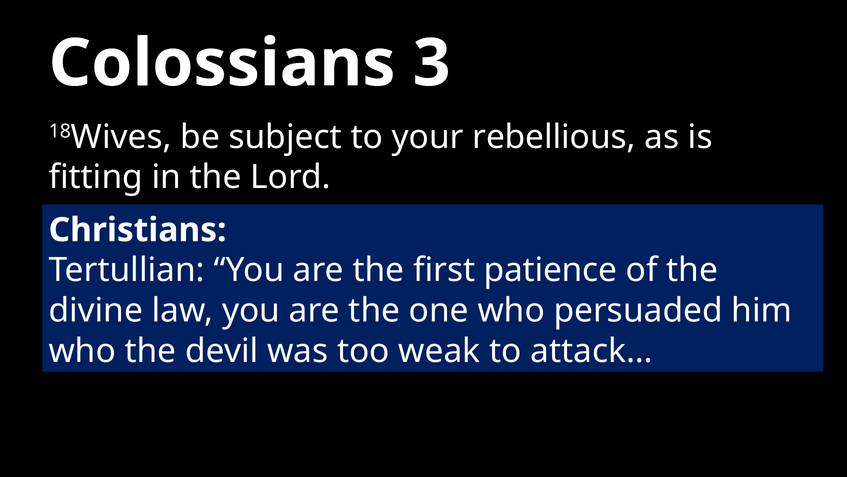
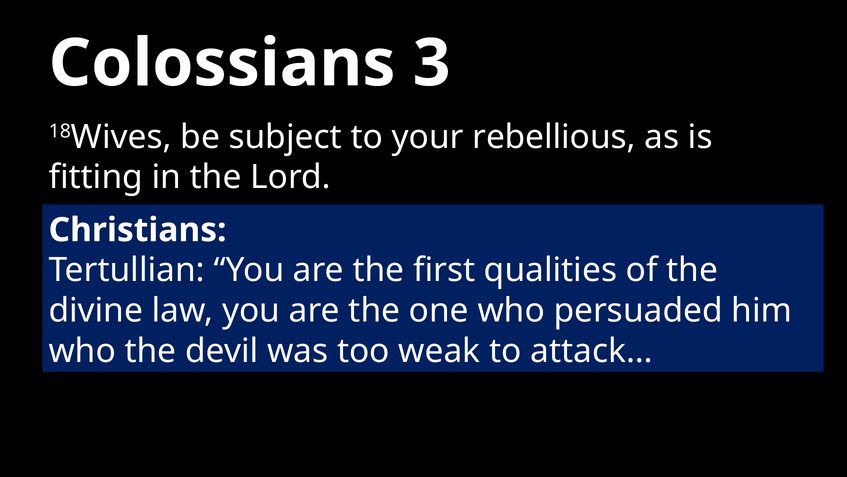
patience: patience -> qualities (550, 270)
